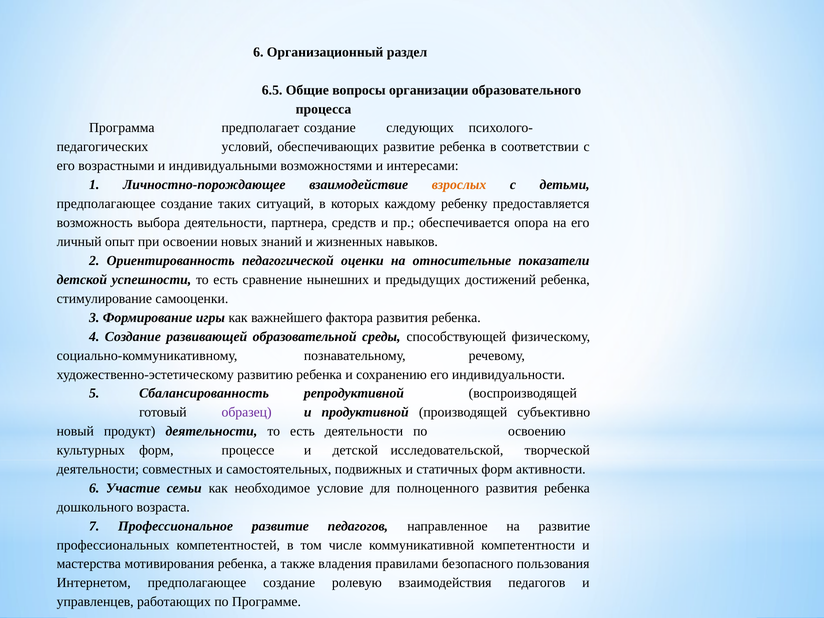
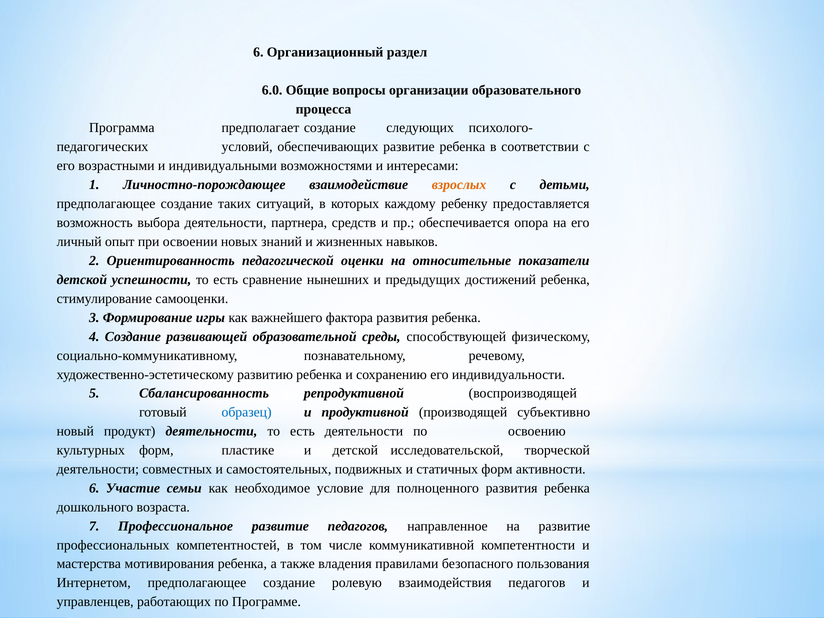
6.5: 6.5 -> 6.0 (272, 90)
образец colour: purple -> blue (247, 412)
процессе: процессе -> пластике (248, 450)
